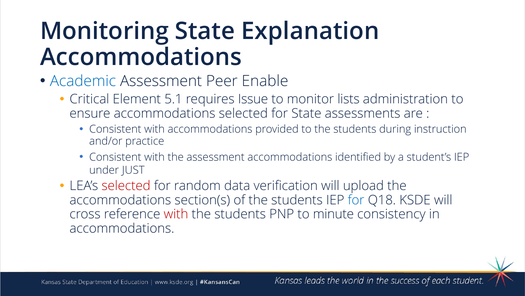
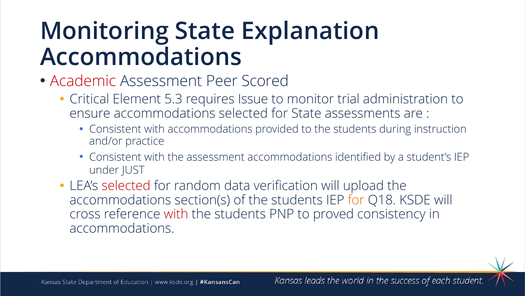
Academic colour: blue -> red (83, 81)
Enable: Enable -> Scored (265, 81)
5.1: 5.1 -> 5.3 (173, 99)
lists: lists -> trial (349, 99)
for colour: blue -> orange (356, 200)
minute: minute -> proved (333, 214)
